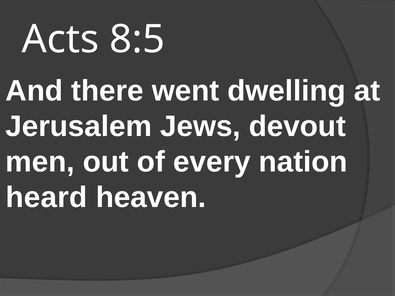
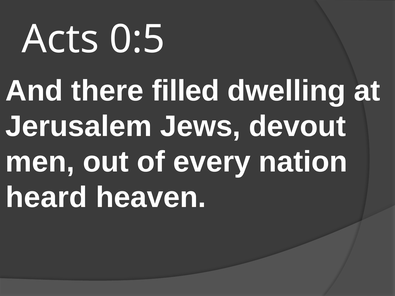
8:5: 8:5 -> 0:5 (137, 39)
went: went -> filled (186, 91)
